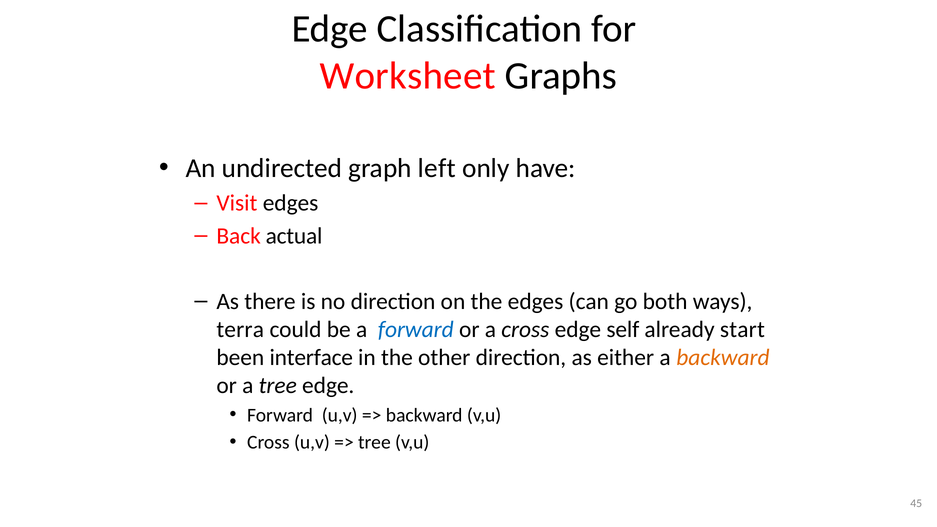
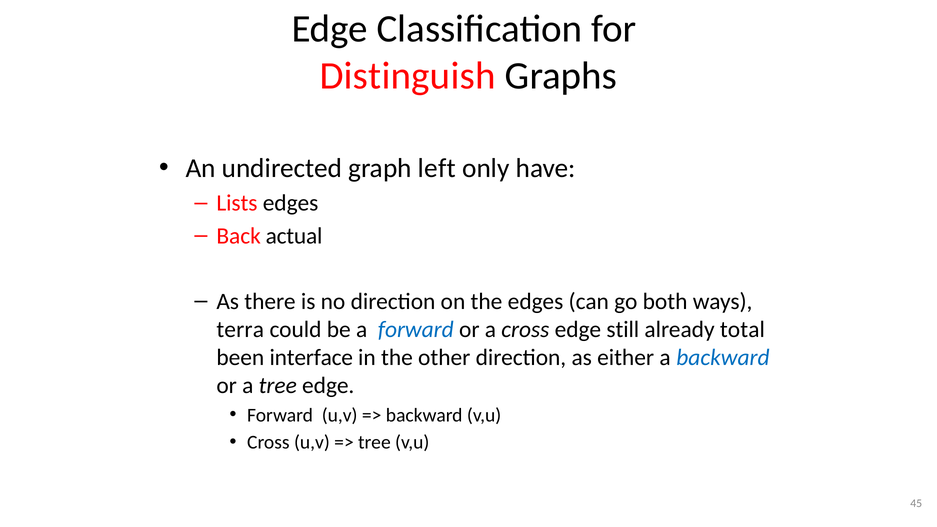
Worksheet: Worksheet -> Distinguish (408, 76)
Visit: Visit -> Lists (237, 203)
self: self -> still (623, 330)
start: start -> total (742, 330)
backward colour: orange -> blue (723, 358)
